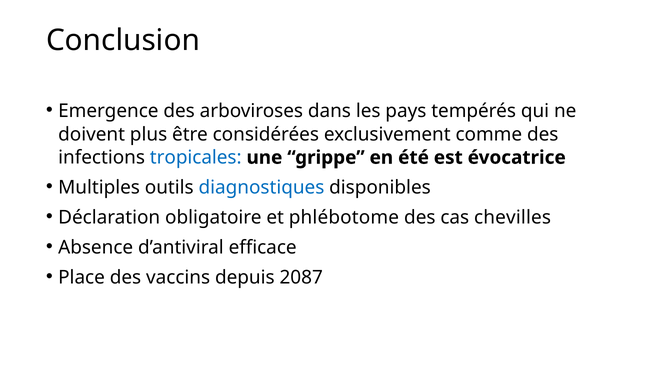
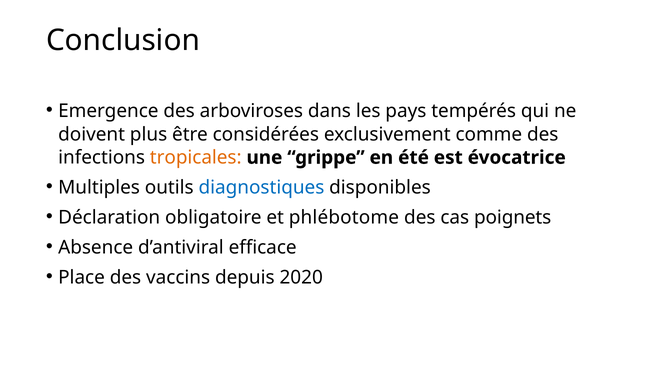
tropicales colour: blue -> orange (196, 157)
chevilles: chevilles -> poignets (513, 217)
2087: 2087 -> 2020 (301, 277)
